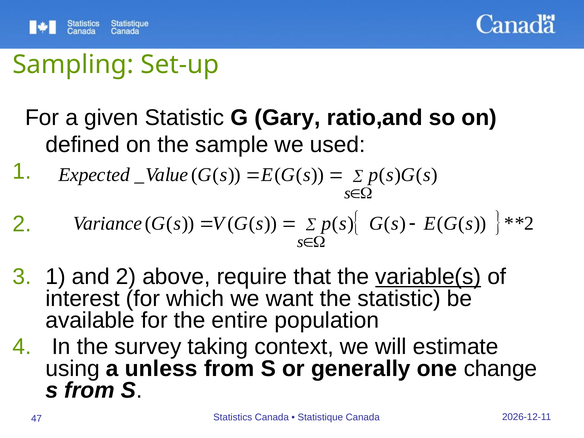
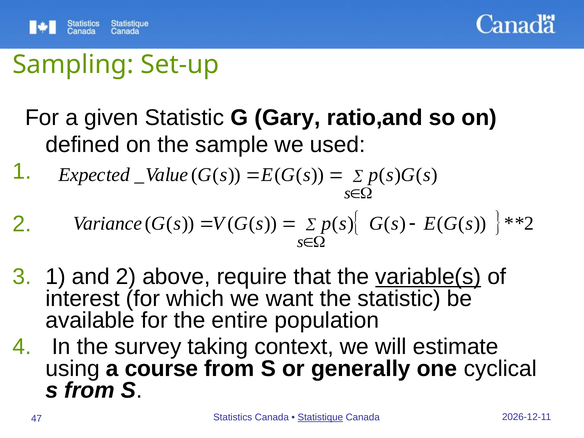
unless: unless -> course (161, 369)
change: change -> cyclical (500, 369)
Statistique underline: none -> present (320, 417)
